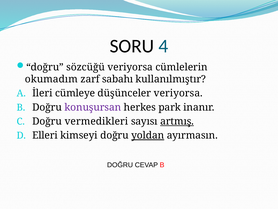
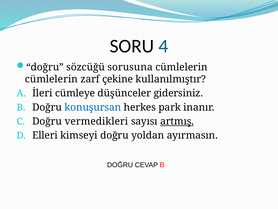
sözcüğü veriyorsa: veriyorsa -> sorusuna (130, 67)
okumadım: okumadım -> cümlelerin (51, 79)
sabahı: sabahı -> çekine (118, 79)
düşünceler veriyorsa: veriyorsa -> gidersiniz (178, 93)
konuşursan colour: purple -> blue (93, 107)
yoldan underline: present -> none (148, 135)
